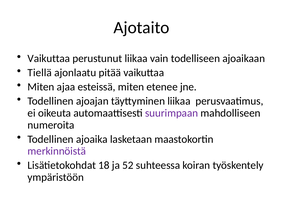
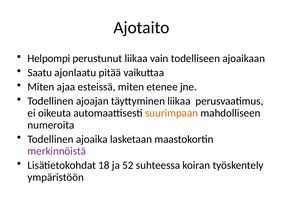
Vaikuttaa: Vaikuttaa -> Helpompi (49, 58)
Tiellä: Tiellä -> Saatu (40, 72)
suurimpaan colour: purple -> orange (172, 113)
